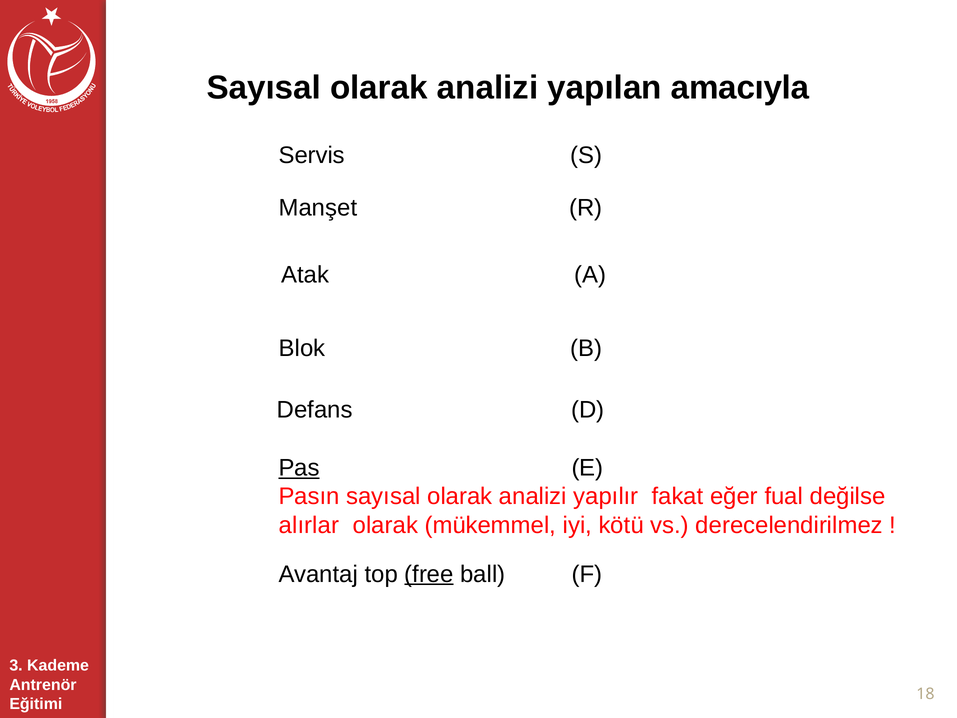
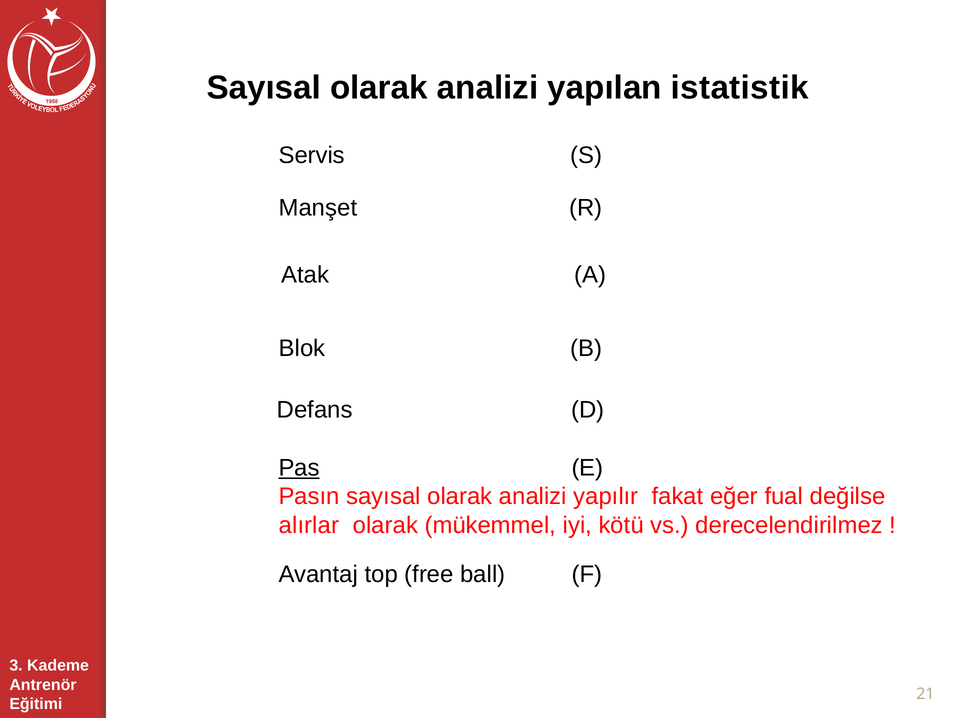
amacıyla: amacıyla -> istatistik (740, 88)
free underline: present -> none (429, 574)
18: 18 -> 21 (925, 694)
